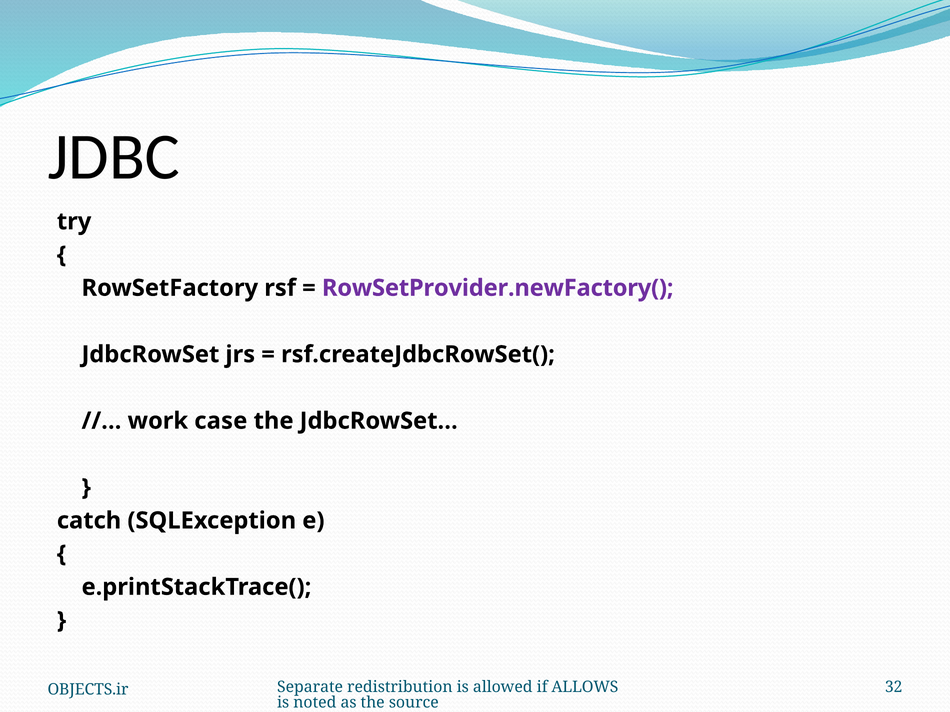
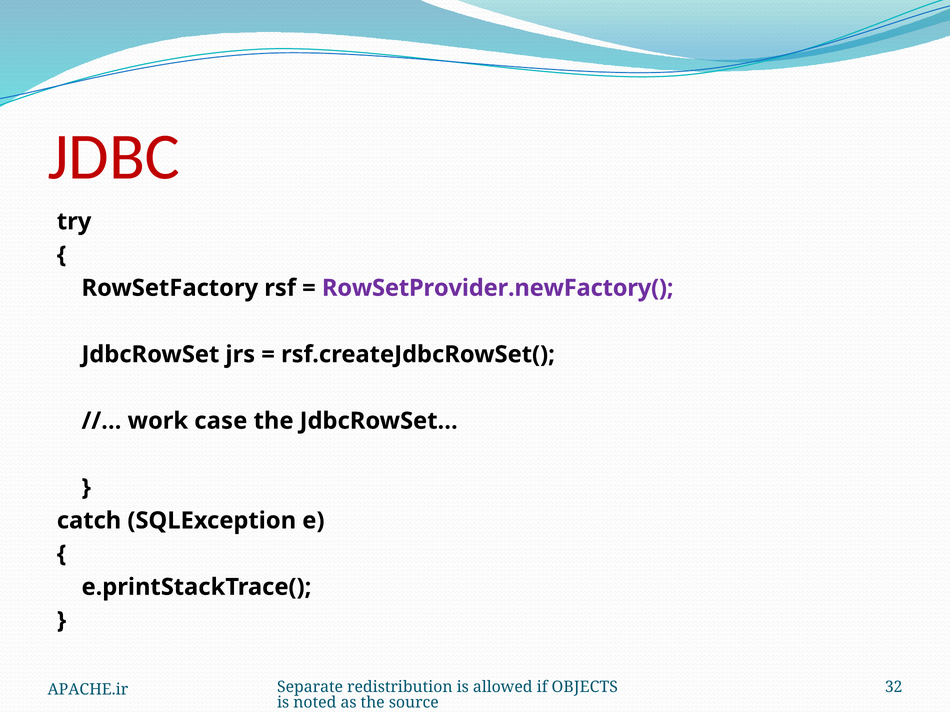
JDBC colour: black -> red (114, 157)
ALLOWS: ALLOWS -> OBJECTS (585, 687)
OBJECTS.ir: OBJECTS.ir -> APACHE.ir (88, 690)
